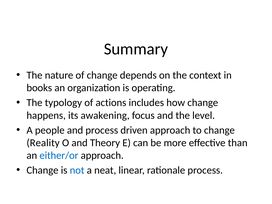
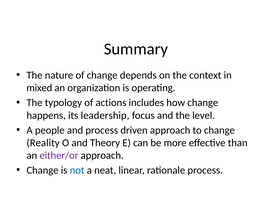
books: books -> mixed (39, 88)
awakening: awakening -> leadership (105, 115)
either/or colour: blue -> purple (59, 155)
